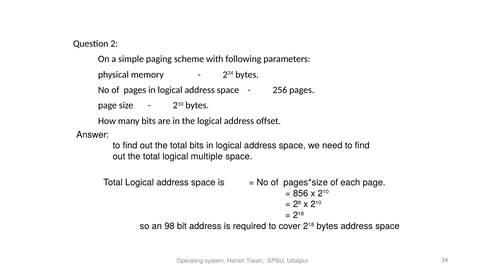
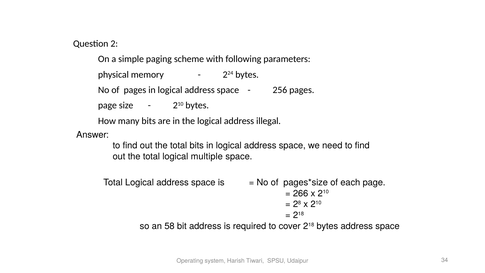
offset: offset -> illegal (269, 121)
856: 856 -> 266 (301, 193)
98: 98 -> 58 (169, 226)
